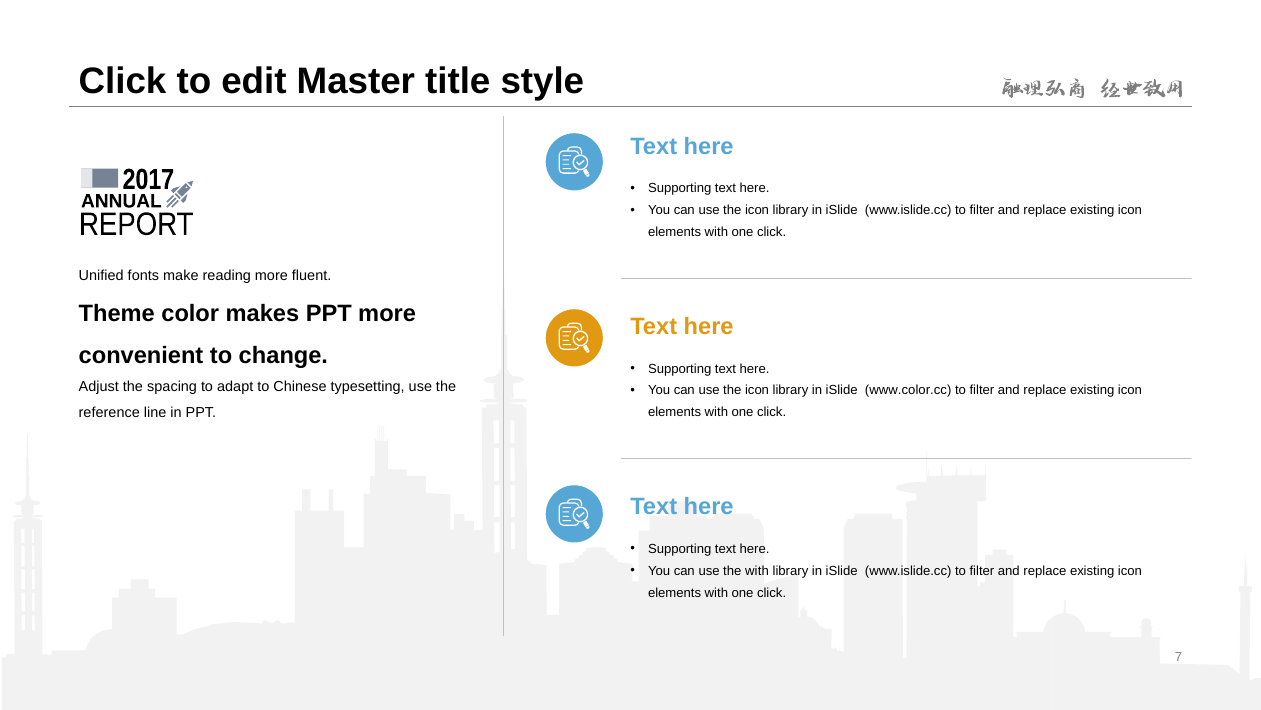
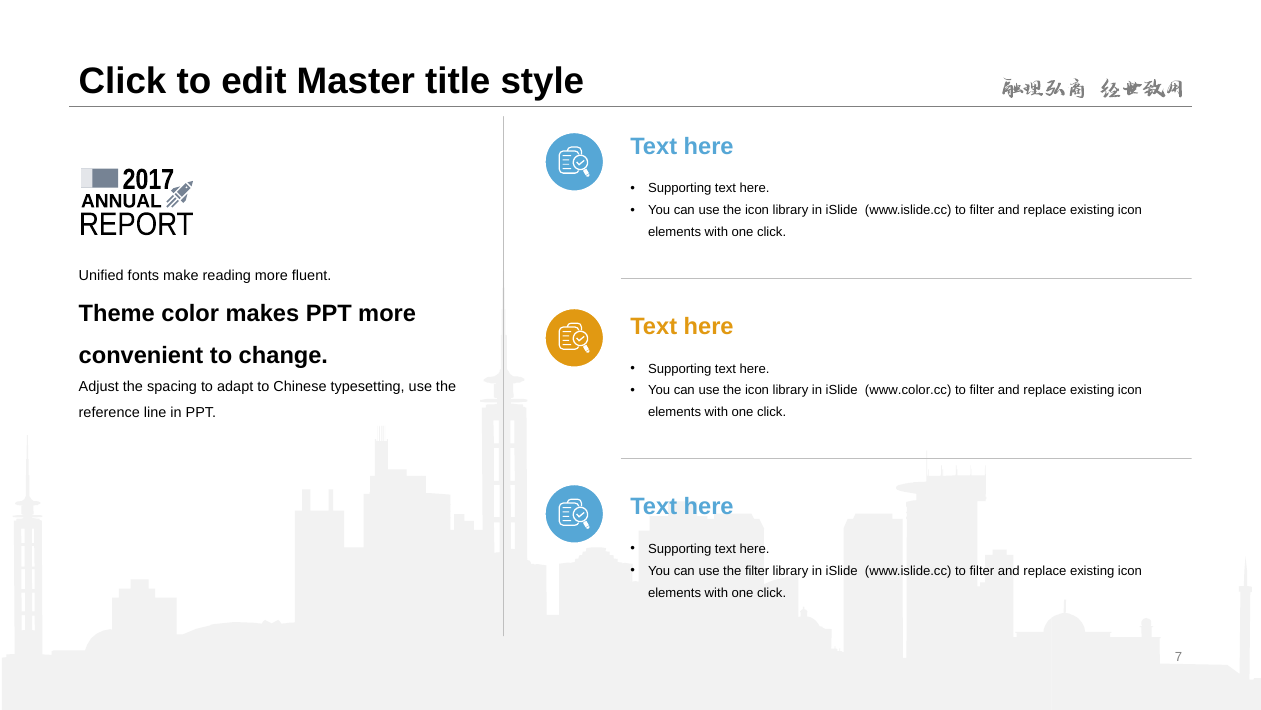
the with: with -> filter (757, 570)
